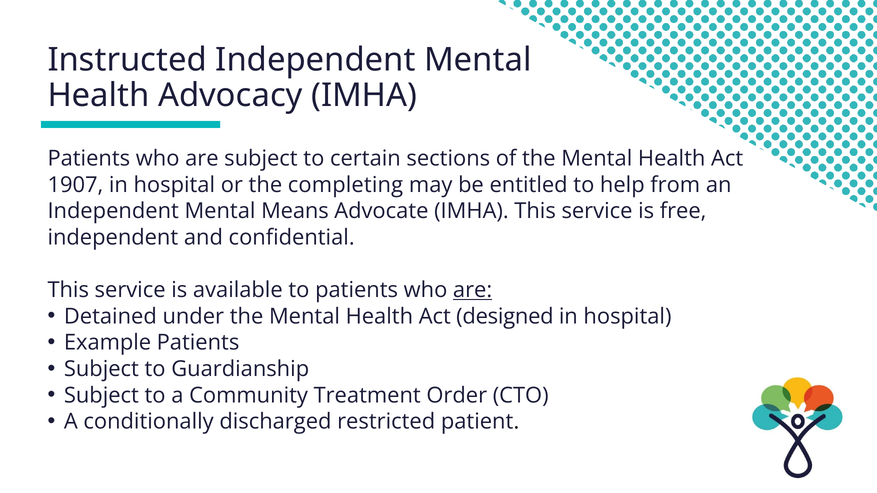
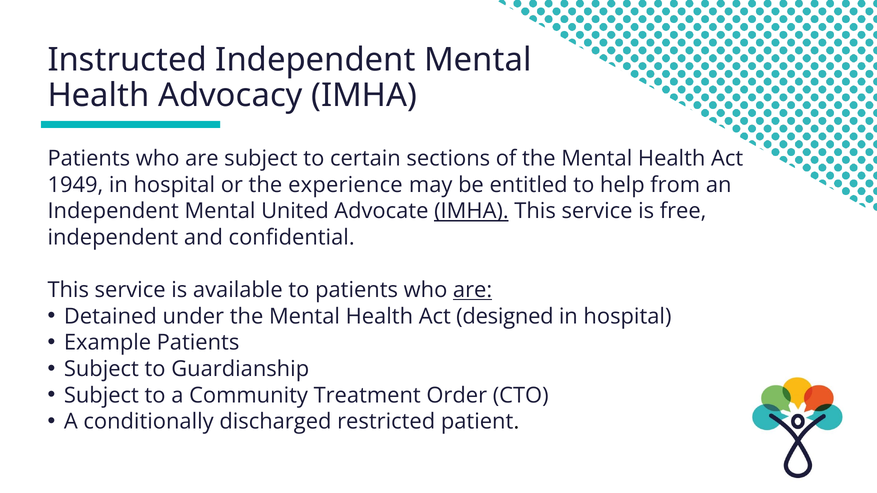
1907: 1907 -> 1949 (75, 185)
completing: completing -> experience (345, 185)
Means: Means -> United (295, 211)
IMHA underline: none -> present (471, 211)
